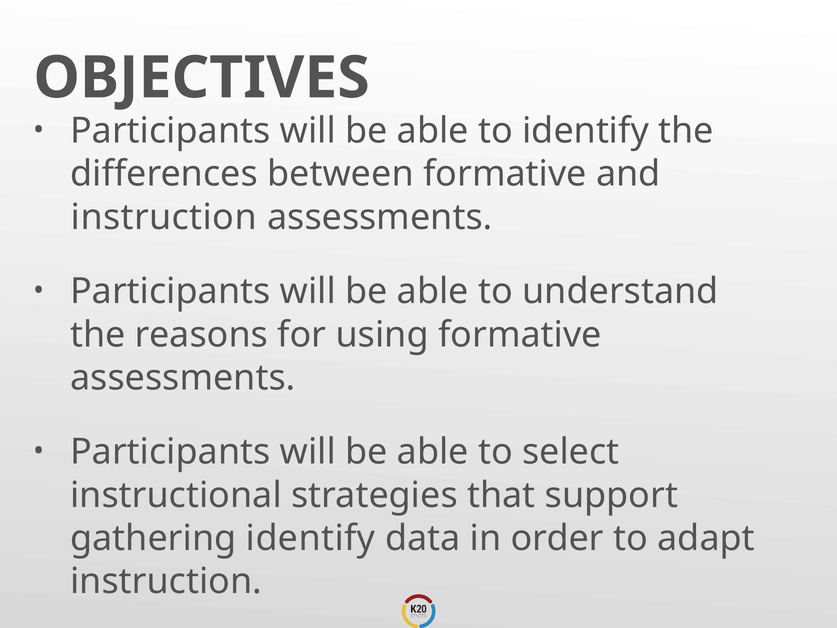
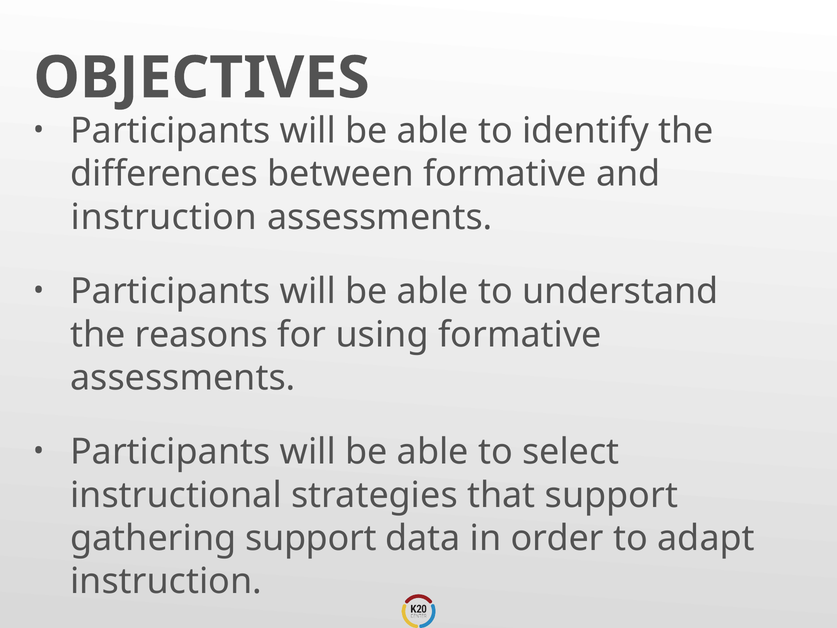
gathering identify: identify -> support (311, 538)
